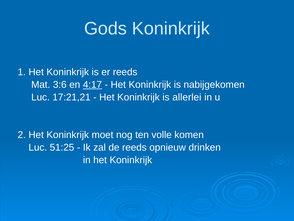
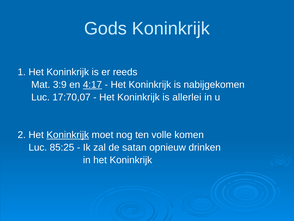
3:6: 3:6 -> 3:9 (60, 84)
17:21,21: 17:21,21 -> 17:70,07 (71, 97)
Koninkrijk underline: none -> present (68, 135)
51:25: 51:25 -> 85:25 (62, 147)
de reeds: reeds -> satan (134, 147)
